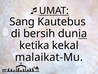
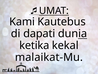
Sang: Sang -> Kami (22, 22)
bersih: bersih -> dapati (39, 33)
